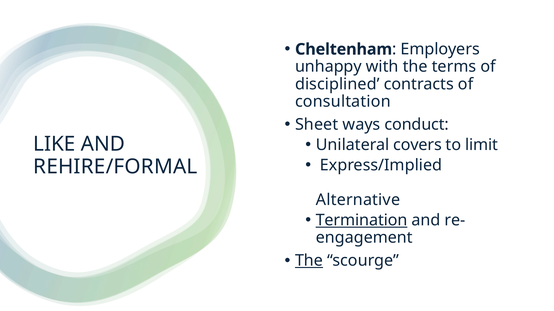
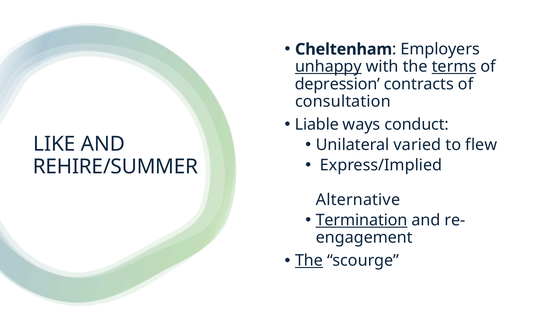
unhappy underline: none -> present (328, 67)
terms underline: none -> present (454, 67)
disciplined: disciplined -> depression (337, 84)
Sheet: Sheet -> Liable (317, 125)
covers: covers -> varied (417, 145)
limit: limit -> flew (481, 145)
REHIRE/FORMAL: REHIRE/FORMAL -> REHIRE/SUMMER (116, 167)
